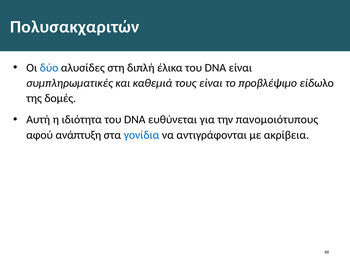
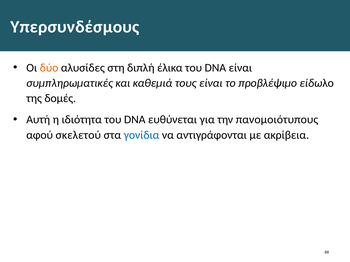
Πολυσακχαριτών: Πολυσακχαριτών -> Υπερσυνδέσμους (75, 27)
δύο colour: blue -> orange (49, 68)
ανάπτυξη: ανάπτυξη -> σκελετού (78, 135)
